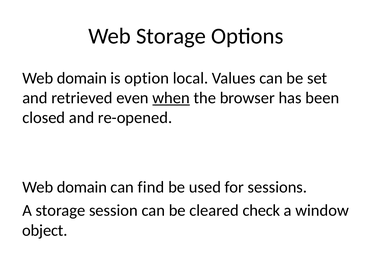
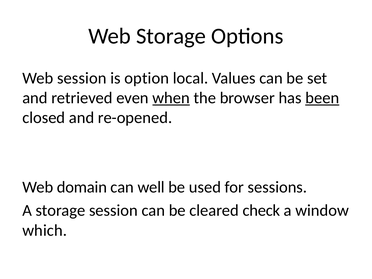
domain: domain -> session (82, 78)
been underline: none -> present (322, 98)
find: find -> well (151, 187)
object: object -> which (45, 230)
